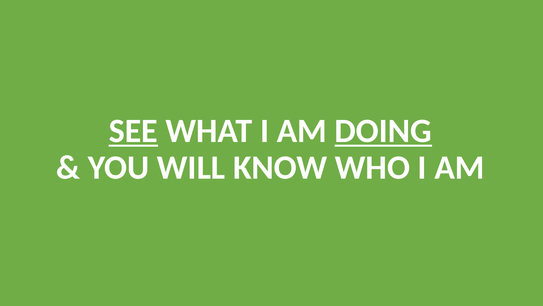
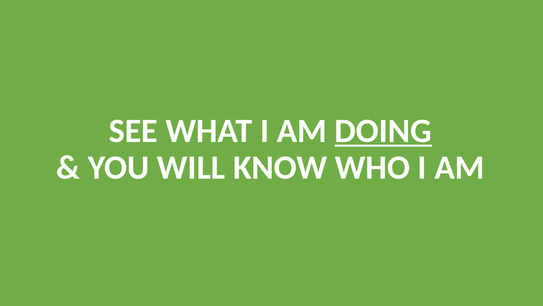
SEE underline: present -> none (133, 131)
